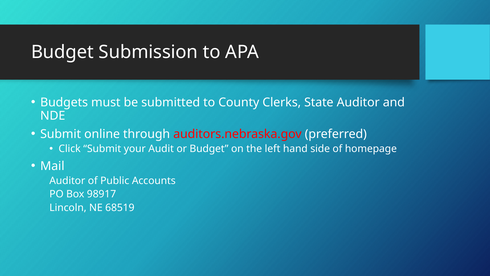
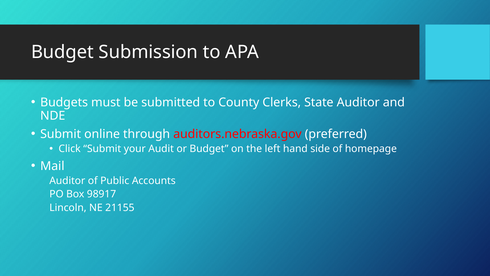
68519: 68519 -> 21155 (120, 208)
